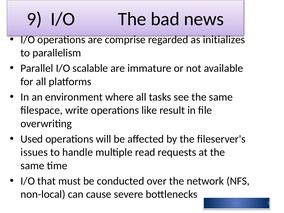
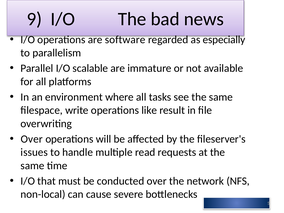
comprise: comprise -> software (125, 40)
initializes: initializes -> especially (224, 40)
Used: Used -> Over (32, 139)
